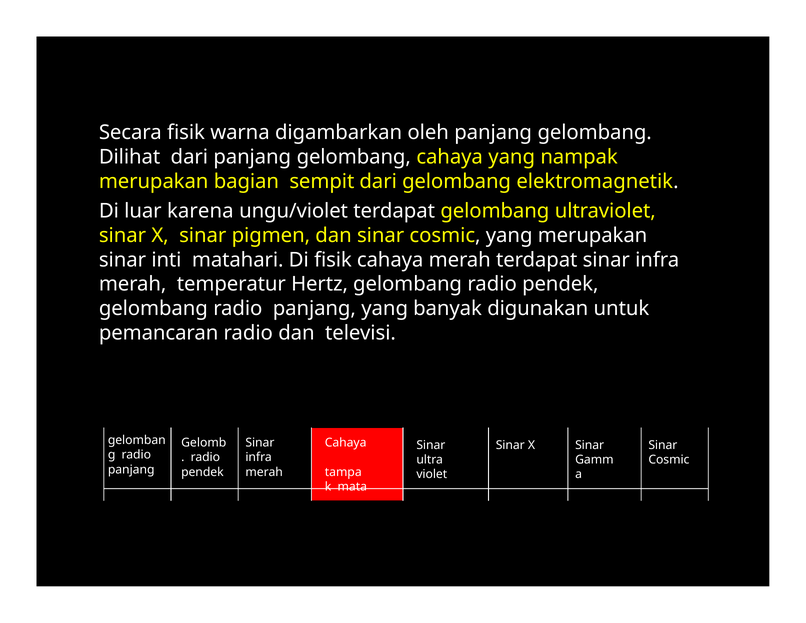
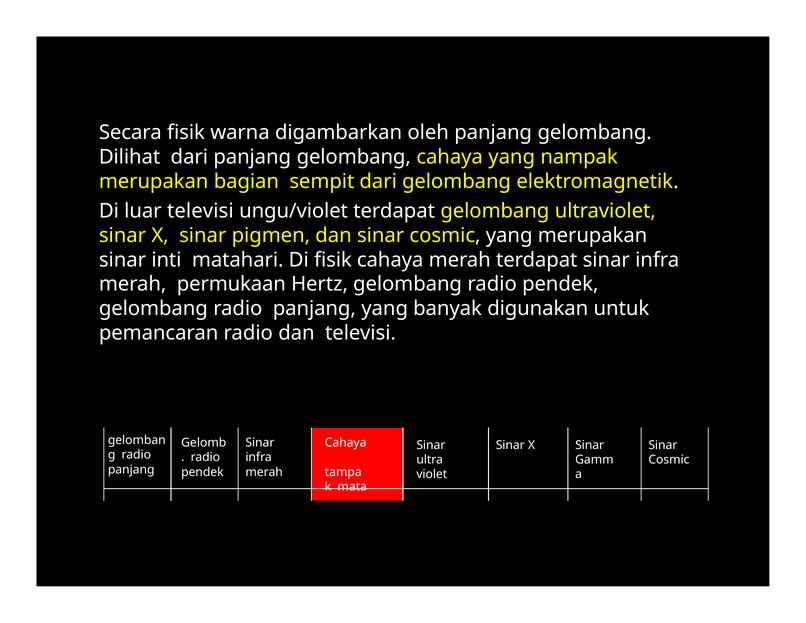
luar karena: karena -> televisi (200, 211)
temperatur: temperatur -> permukaan (231, 284)
